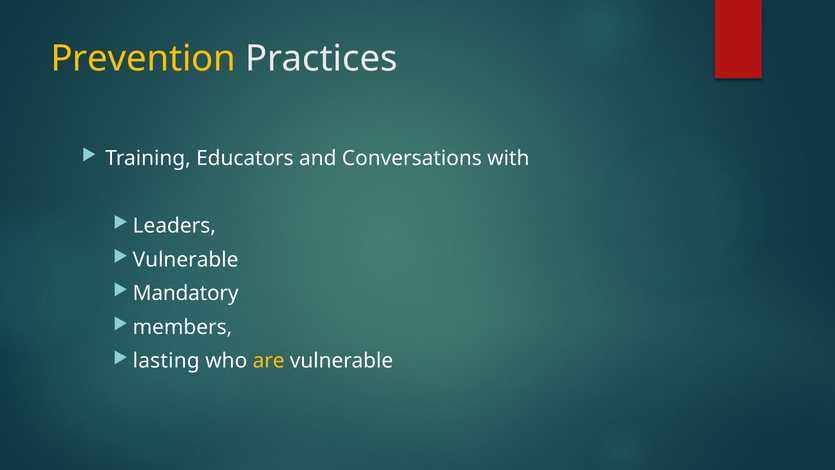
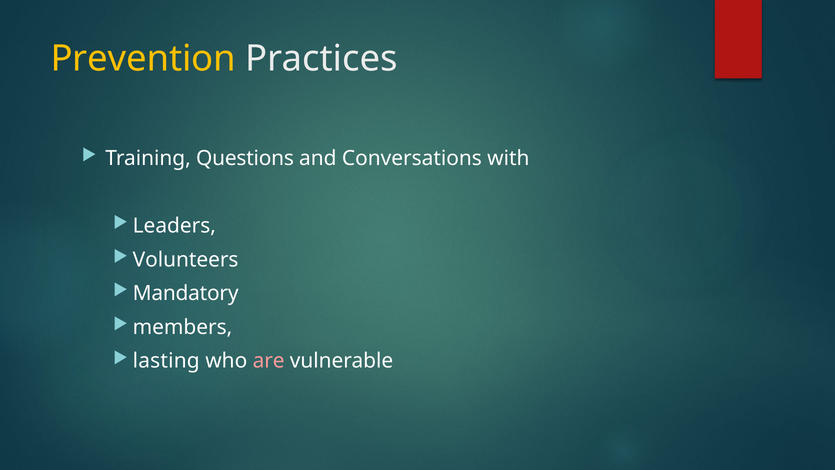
Educators: Educators -> Questions (245, 158)
Vulnerable: Vulnerable -> Volunteers (186, 260)
are colour: yellow -> pink (269, 361)
